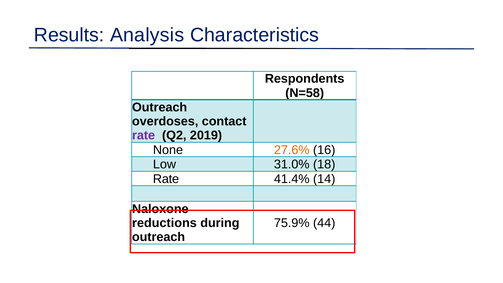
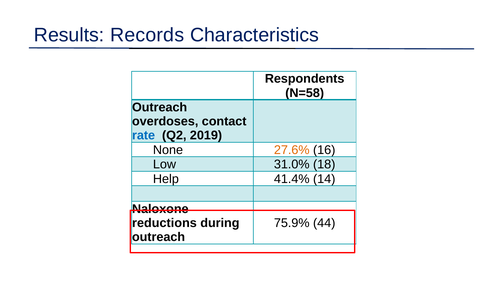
Analysis: Analysis -> Records (147, 35)
rate colour: purple -> blue (144, 135)
Rate: Rate -> Help (166, 179)
